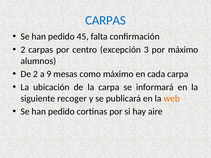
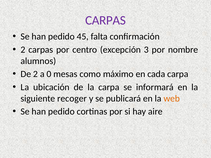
CARPAS colour: blue -> purple (106, 20)
por máximo: máximo -> nombre (183, 50)
9: 9 -> 0 (49, 74)
